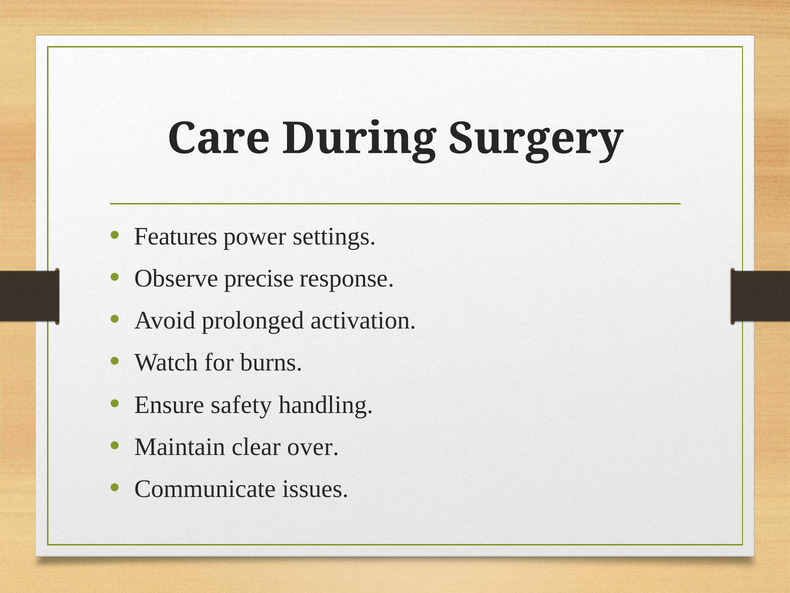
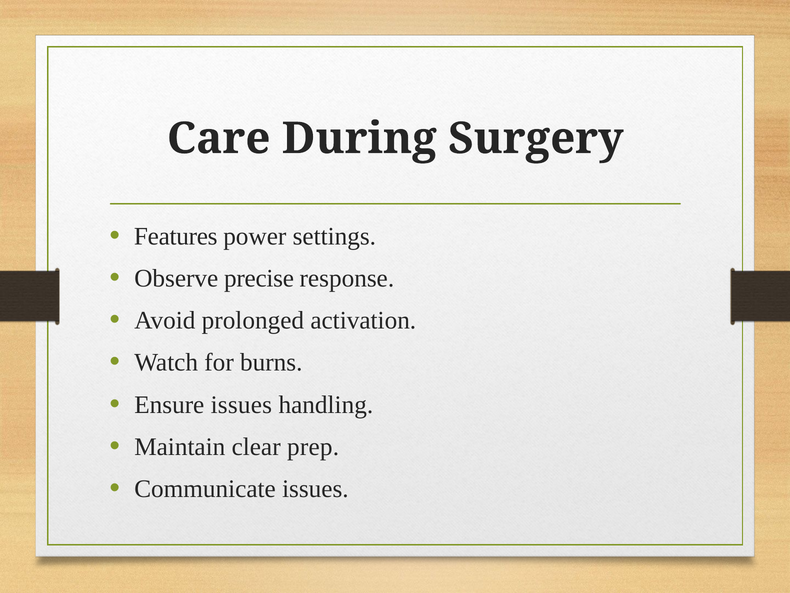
Ensure safety: safety -> issues (241, 404)
over: over -> prep (313, 447)
